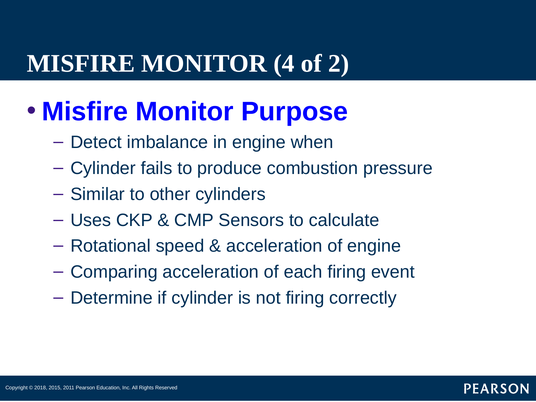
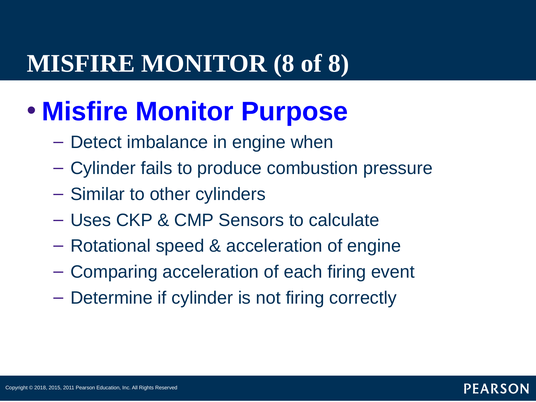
MONITOR 4: 4 -> 8 (284, 64)
of 2: 2 -> 8 (339, 64)
